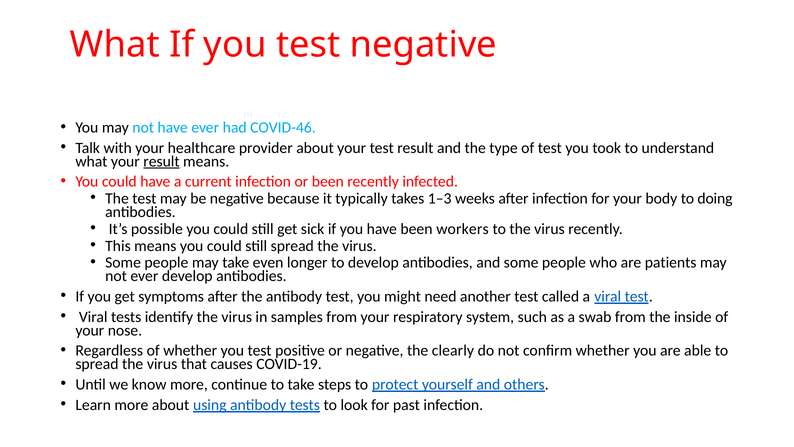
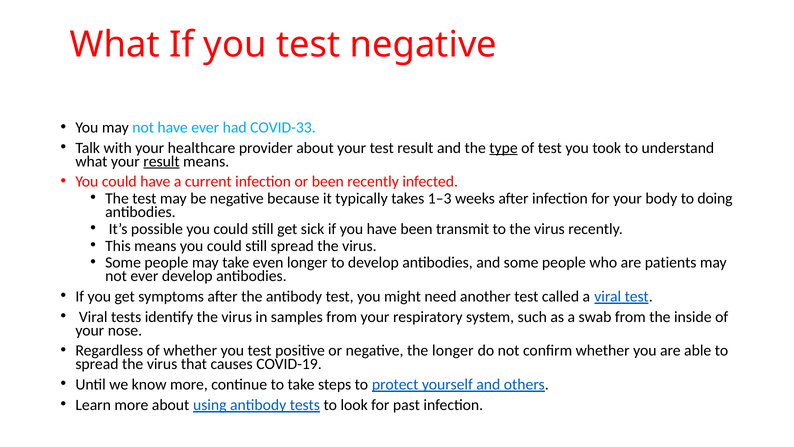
COVID-46: COVID-46 -> COVID-33 (283, 128)
type underline: none -> present (504, 148)
workers: workers -> transmit (463, 229)
the clearly: clearly -> longer (453, 350)
